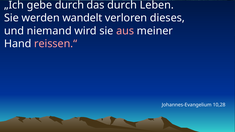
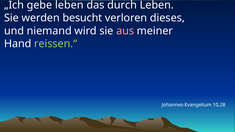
gebe durch: durch -> leben (69, 5)
wandelt: wandelt -> besucht (82, 18)
reissen.“ colour: pink -> light green (56, 44)
